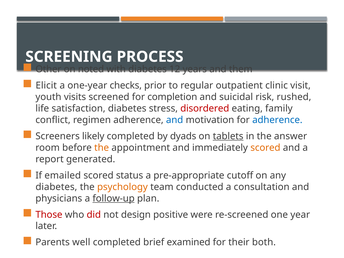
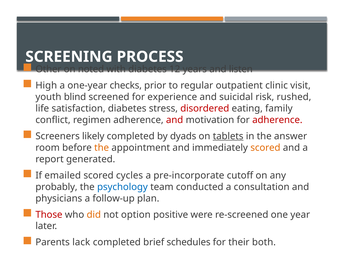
them: them -> listen (241, 69)
Elicit: Elicit -> High (46, 86)
visits: visits -> blind (75, 97)
completion: completion -> experience (172, 97)
and colour: blue -> red (175, 120)
adherence colour: blue -> red (277, 120)
status: status -> cycles (130, 175)
pre-appropriate: pre-appropriate -> pre-incorporate (189, 175)
diabetes: diabetes -> probably (56, 187)
psychology colour: orange -> blue (122, 187)
follow-up underline: present -> none (114, 198)
did colour: red -> orange (94, 215)
design: design -> option (136, 215)
well: well -> lack (81, 242)
examined: examined -> schedules (189, 242)
